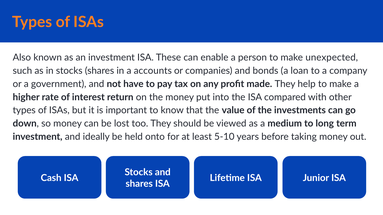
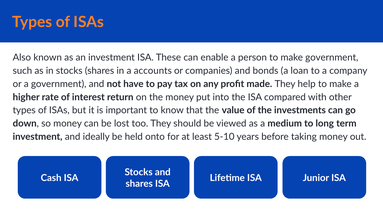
make unexpected: unexpected -> government (332, 58)
